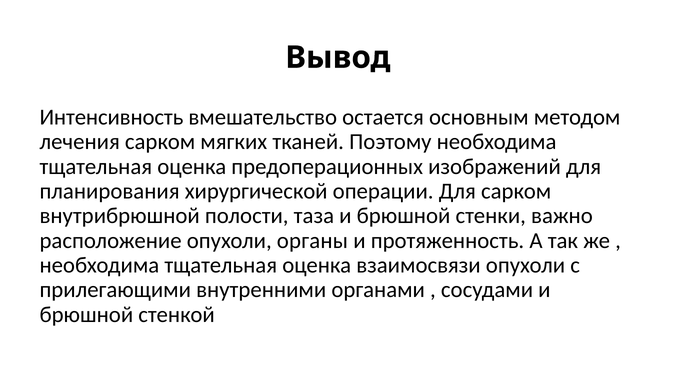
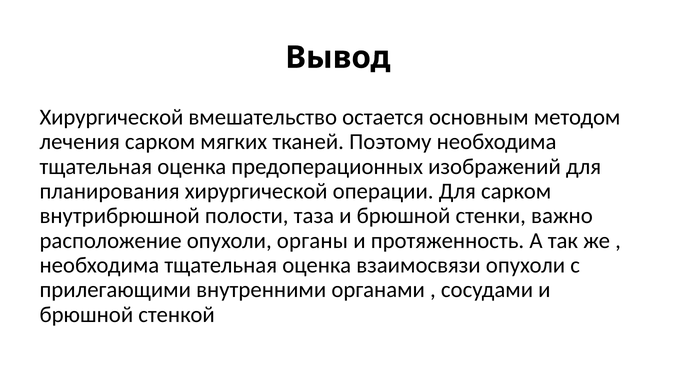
Интенсивность: Интенсивность -> Хирургической (111, 117)
